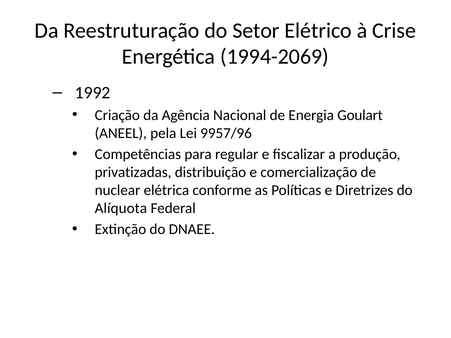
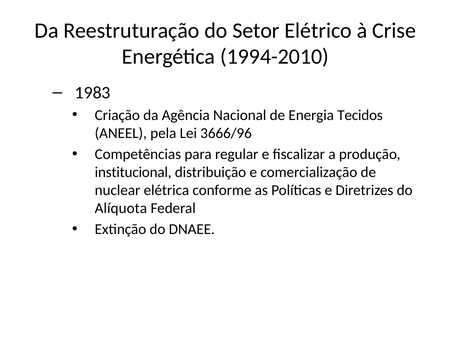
1994-2069: 1994-2069 -> 1994-2010 (275, 57)
1992: 1992 -> 1983 (93, 93)
Goulart: Goulart -> Tecidos (360, 115)
9957/96: 9957/96 -> 3666/96 (226, 133)
privatizadas: privatizadas -> institucional (133, 172)
